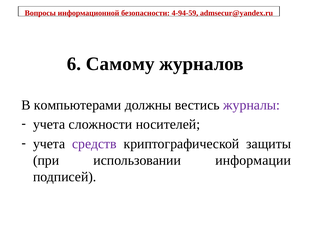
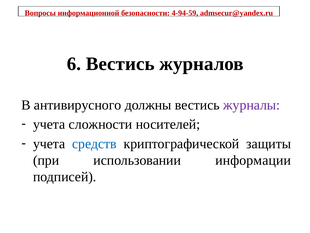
6 Самому: Самому -> Вестись (120, 64)
компьютерами: компьютерами -> антивирусного (78, 105)
средств colour: purple -> blue (94, 143)
